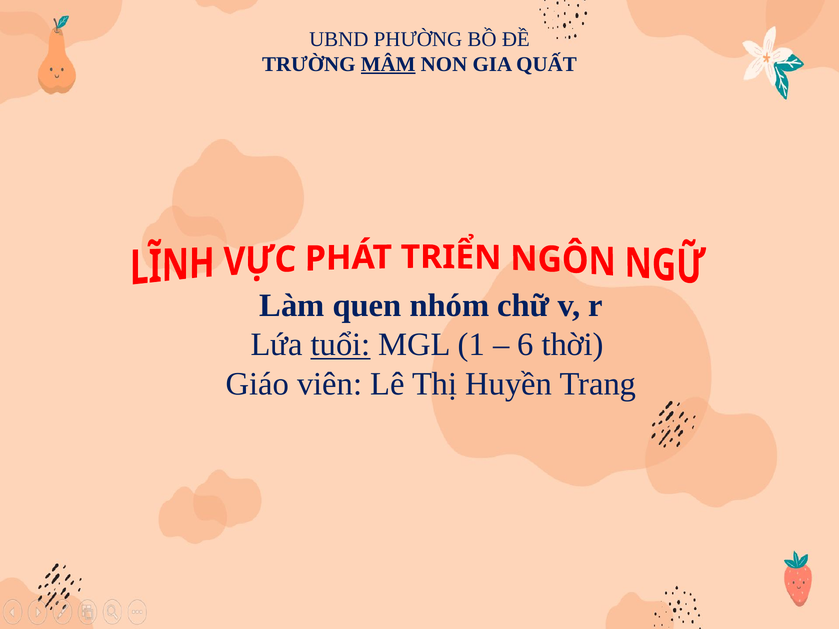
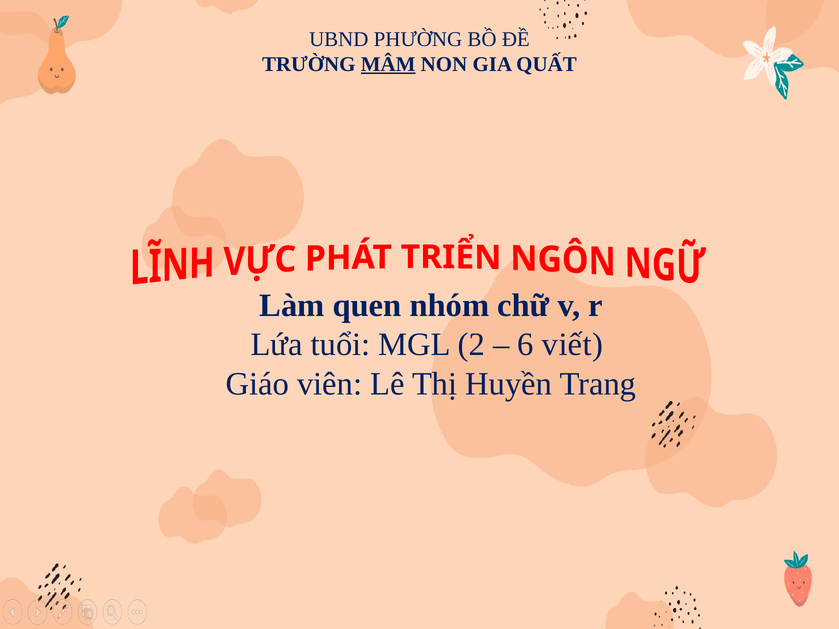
tuổi underline: present -> none (341, 345)
1: 1 -> 2 (471, 345)
thời: thời -> viết (572, 345)
